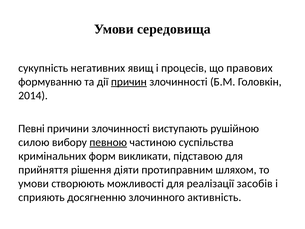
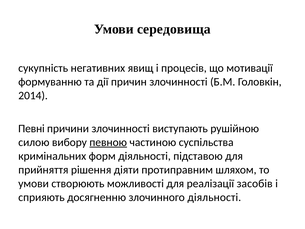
правових: правових -> мотивації (250, 68)
причин underline: present -> none (129, 82)
форм викликати: викликати -> діяльності (144, 156)
злочинного активність: активність -> діяльності (214, 197)
